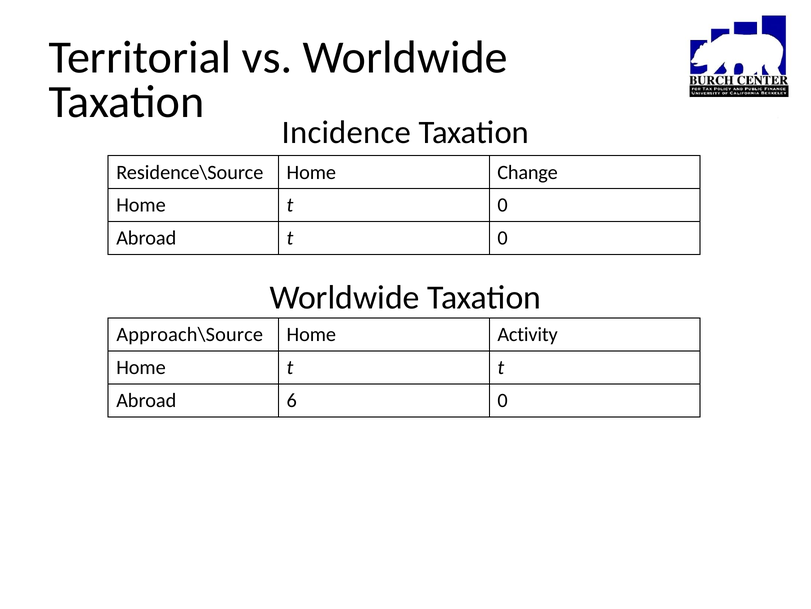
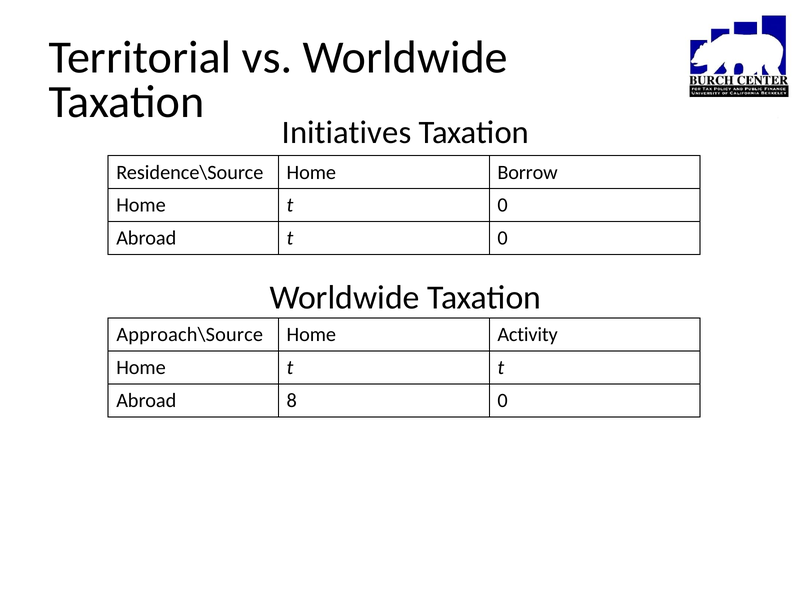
Incidence: Incidence -> Initiatives (347, 133)
Change: Change -> Borrow (528, 172)
6: 6 -> 8 (292, 400)
